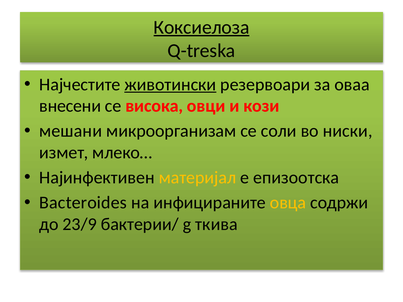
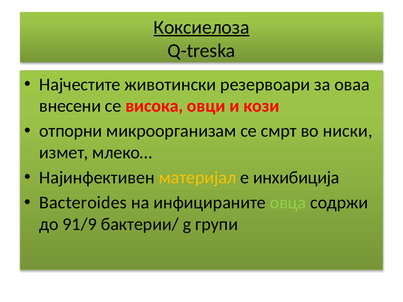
животински underline: present -> none (170, 85)
мешани: мешани -> отпорни (71, 131)
соли: соли -> смрт (279, 131)
епизоотска: епизоотска -> инхибиција (296, 178)
овца colour: yellow -> light green (288, 203)
23/9: 23/9 -> 91/9 (80, 224)
ткива: ткива -> групи (217, 224)
